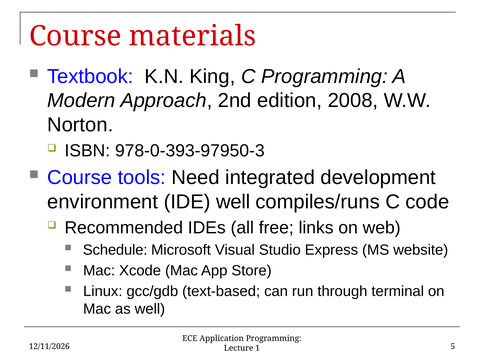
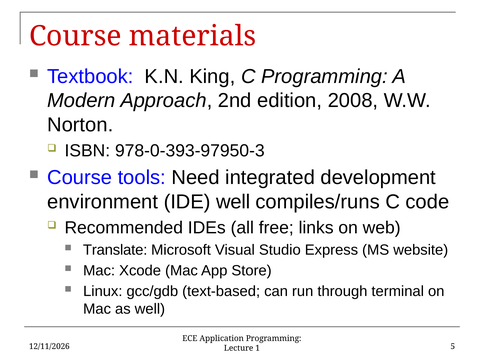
Schedule: Schedule -> Translate (115, 250)
